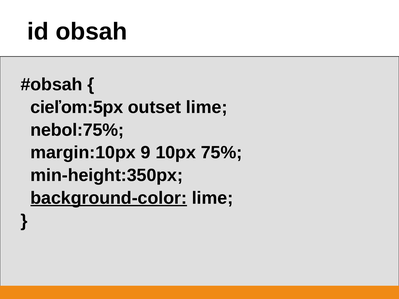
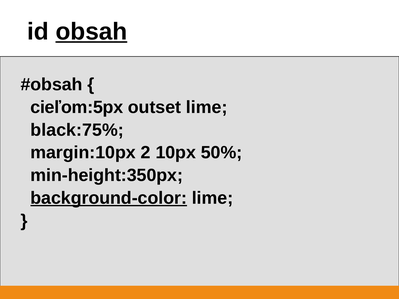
obsah underline: none -> present (91, 32)
nebol:75%: nebol:75% -> black:75% (77, 130)
9: 9 -> 2 (146, 153)
75%: 75% -> 50% (222, 153)
